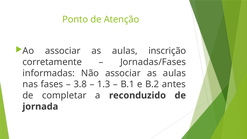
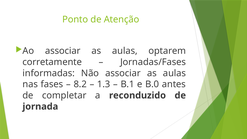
inscrição: inscrição -> optarem (167, 51)
3.8: 3.8 -> 8.2 (80, 84)
B.2: B.2 -> B.0 (152, 84)
